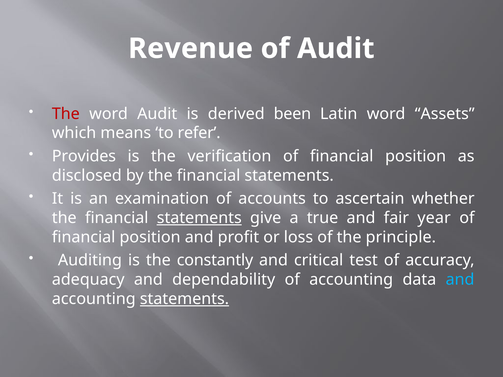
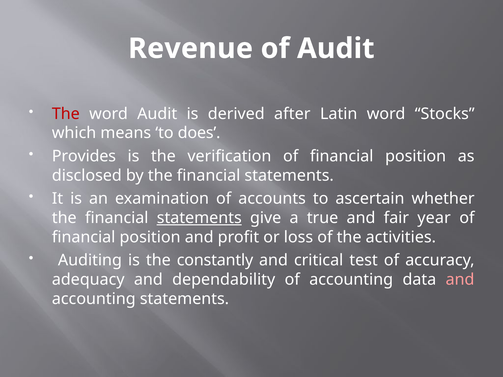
been: been -> after (292, 114)
Assets: Assets -> Stocks (445, 114)
refer: refer -> does (199, 133)
principle: principle -> activities (401, 237)
and colour: light blue -> pink (460, 280)
statements underline: present -> none (184, 299)
